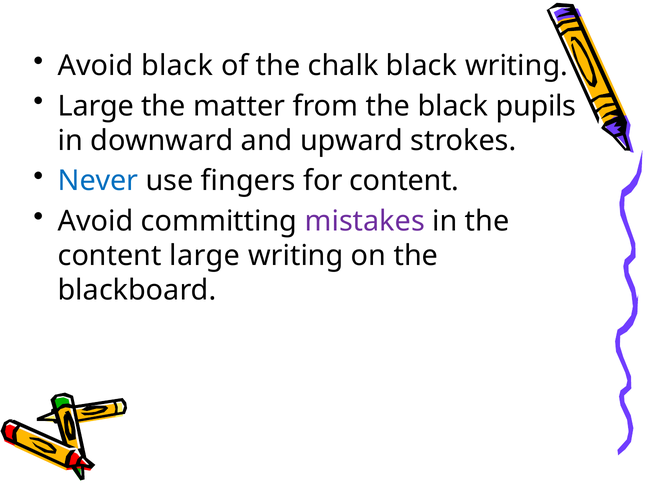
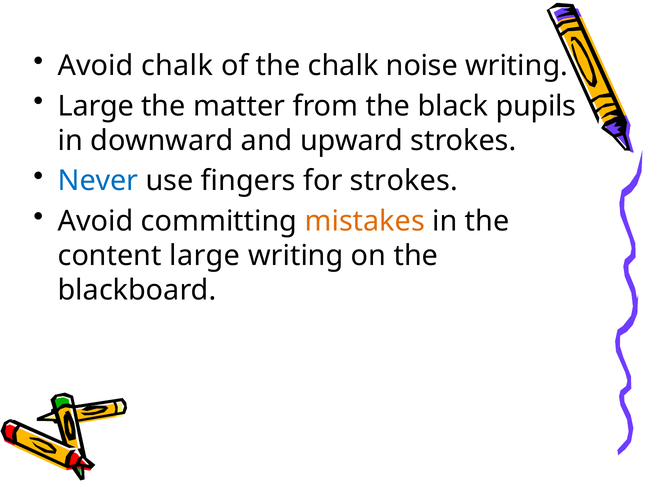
Avoid black: black -> chalk (177, 66)
chalk black: black -> noise (422, 66)
for content: content -> strokes (404, 181)
mistakes colour: purple -> orange (365, 221)
